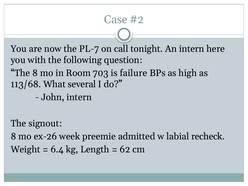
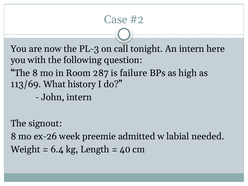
PL-7: PL-7 -> PL-3 (89, 49)
703: 703 -> 287 (101, 73)
113/68: 113/68 -> 113/69 (26, 84)
several: several -> history (82, 84)
recheck: recheck -> needed (208, 136)
62: 62 -> 40 (125, 149)
